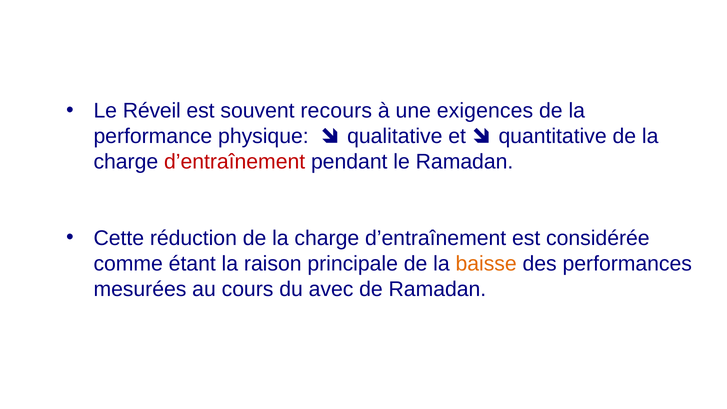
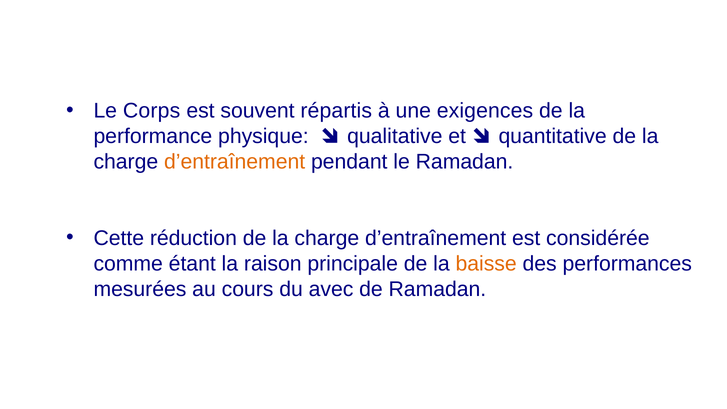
Réveil: Réveil -> Corps (152, 111)
recours: recours -> répartis (336, 111)
d’entraînement colour: red -> orange (235, 162)
